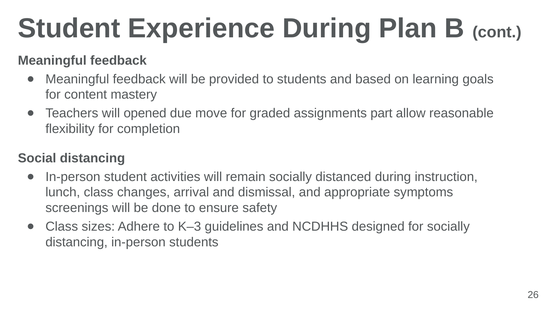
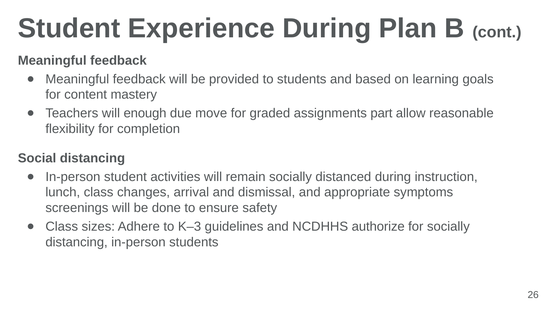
opened: opened -> enough (145, 113)
designed: designed -> authorize (378, 227)
